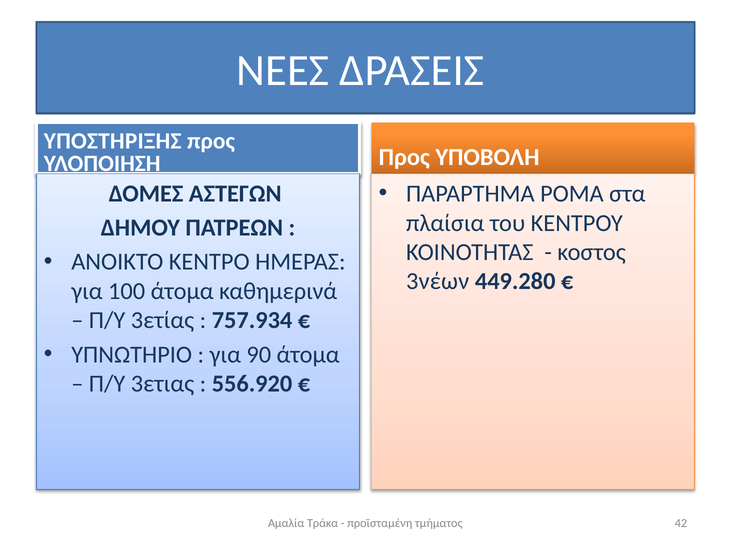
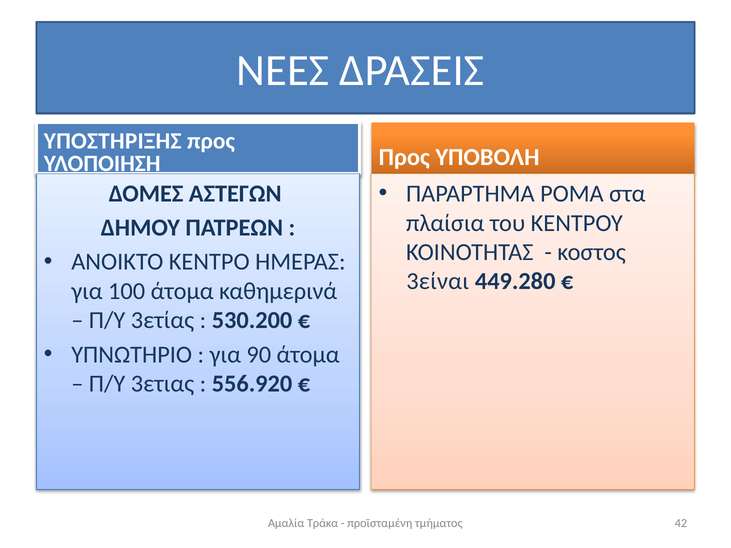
3νέων: 3νέων -> 3είναι (438, 282)
757.934: 757.934 -> 530.200 (252, 321)
